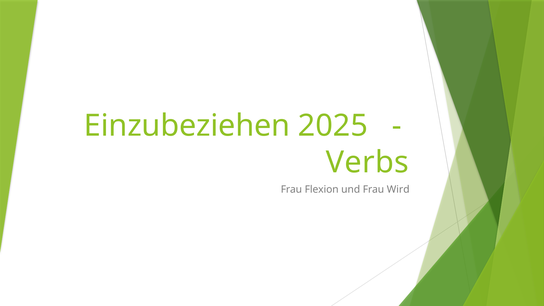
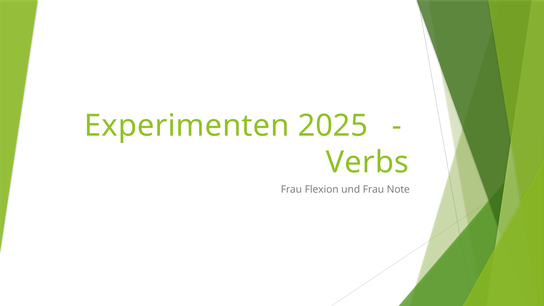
Einzubeziehen: Einzubeziehen -> Experimenten (187, 126)
Wird: Wird -> Note (398, 190)
